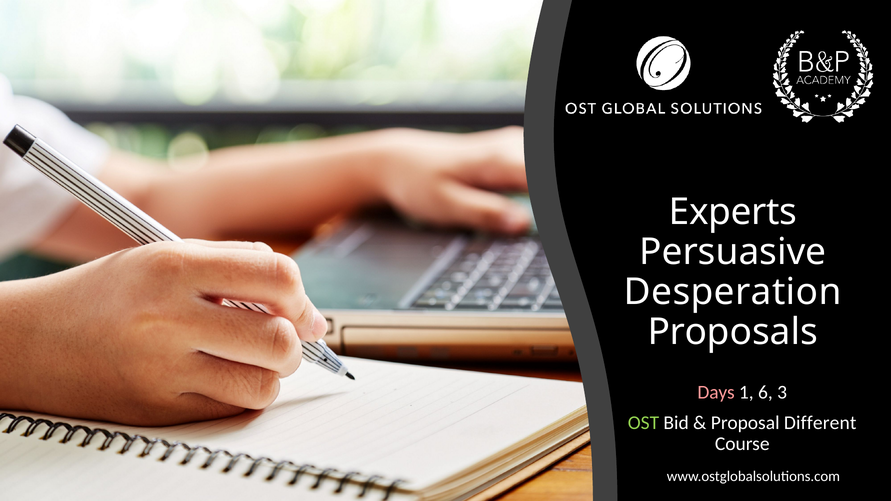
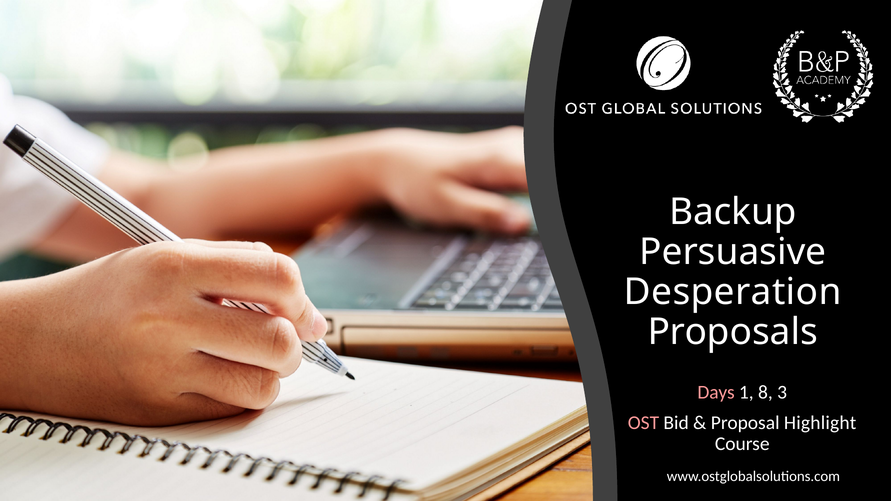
Experts: Experts -> Backup (733, 212)
6: 6 -> 8 (765, 392)
OST colour: light green -> pink (643, 423)
Different: Different -> Highlight (820, 423)
